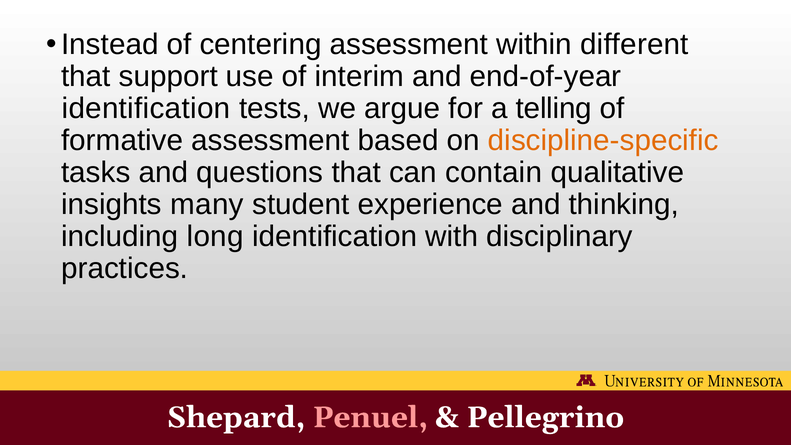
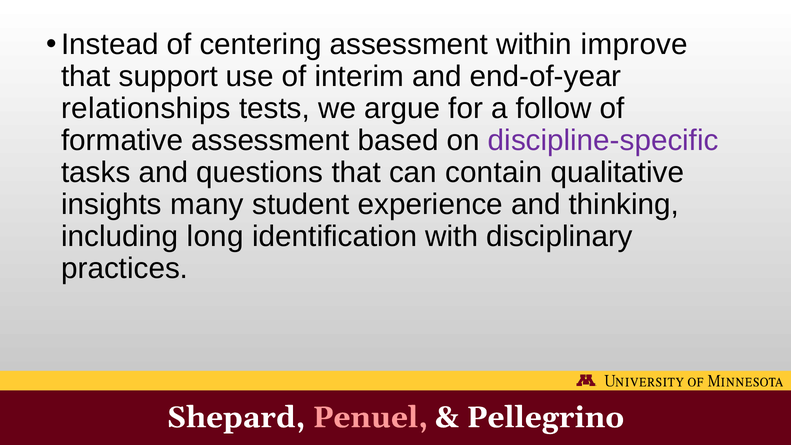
different: different -> improve (634, 44)
identification: identification -> relationships (146, 108)
telling: telling -> follow (554, 108)
discipline-specific colour: orange -> purple (603, 140)
